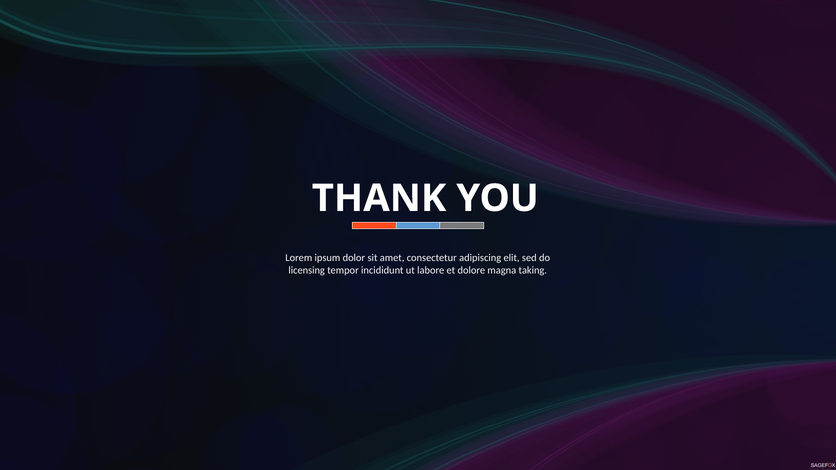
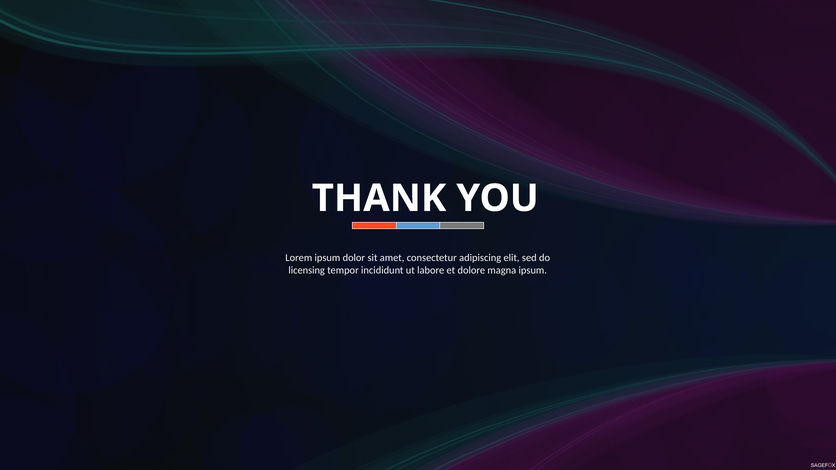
magna taking: taking -> ipsum (533, 271)
